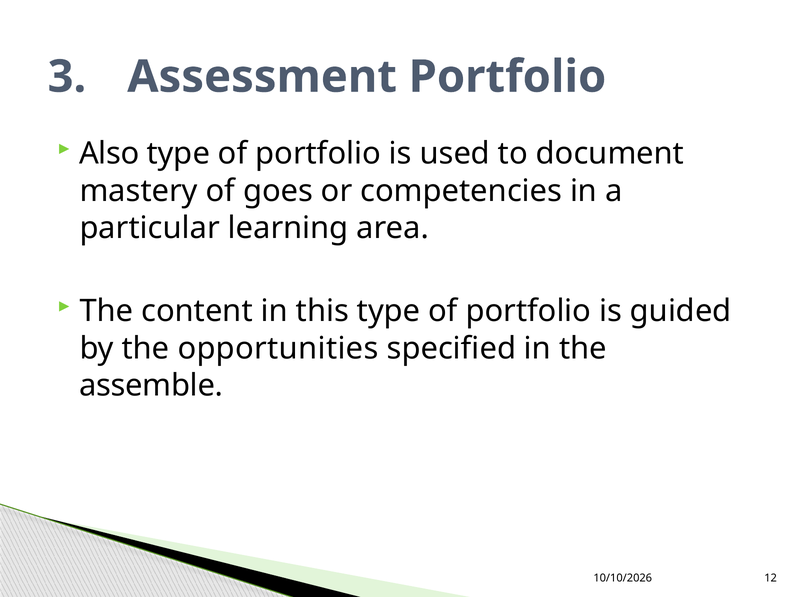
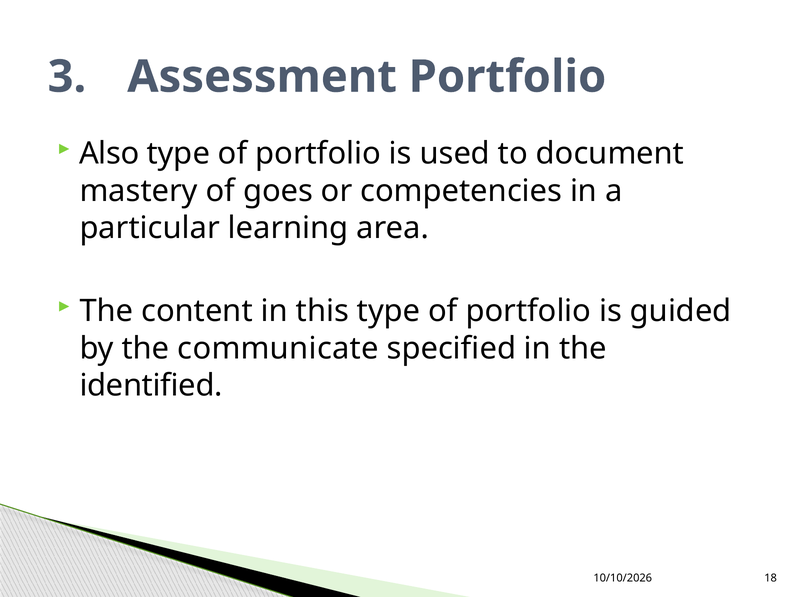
opportunities: opportunities -> communicate (278, 348)
assemble: assemble -> identified (151, 385)
12: 12 -> 18 (771, 578)
